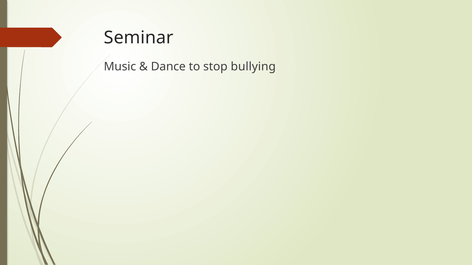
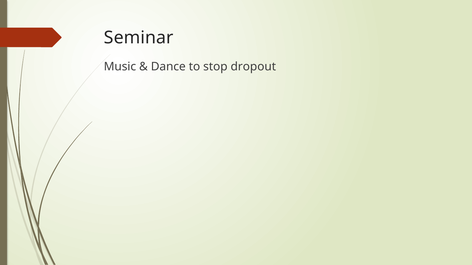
bullying: bullying -> dropout (253, 67)
